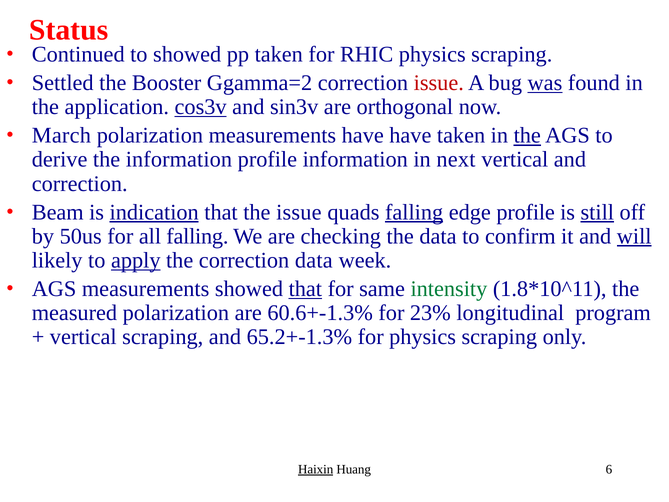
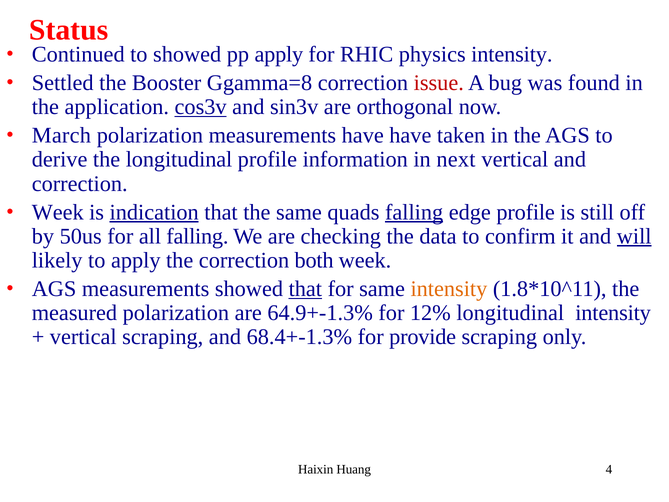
pp taken: taken -> apply (279, 54)
RHIC physics scraping: scraping -> intensity (512, 54)
Ggamma=2: Ggamma=2 -> Ggamma=8 (260, 83)
was underline: present -> none (545, 83)
the underline: present -> none (527, 135)
the information: information -> longitudinal (179, 159)
Beam: Beam -> Week (58, 212)
the issue: issue -> same (299, 212)
still underline: present -> none (597, 212)
apply underline: present -> none (136, 260)
correction data: data -> both (314, 260)
intensity colour: green -> orange (449, 289)
60.6+-1.3%: 60.6+-1.3% -> 64.9+-1.3% (320, 313)
23%: 23% -> 12% (430, 313)
longitudinal program: program -> intensity (613, 313)
65.2+-1.3%: 65.2+-1.3% -> 68.4+-1.3% (299, 337)
for physics: physics -> provide (423, 337)
Haixin underline: present -> none (316, 469)
6: 6 -> 4 (609, 469)
